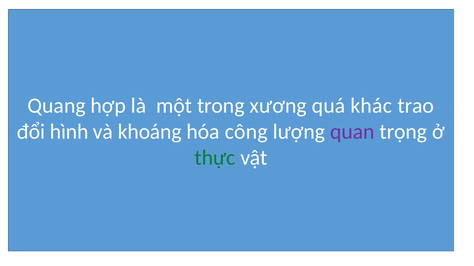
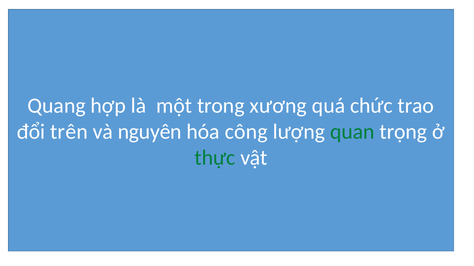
quá khác: khác -> chức (371, 106)
hình: hình -> trên (69, 132)
khoáng: khoáng -> nguyên (150, 132)
quan colour: purple -> green (352, 132)
